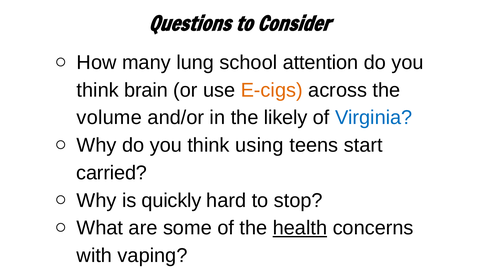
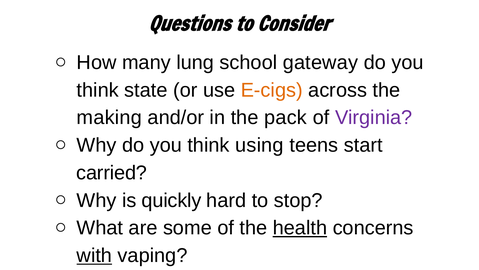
attention: attention -> gateway (320, 62)
brain: brain -> state (146, 90)
volume: volume -> making (109, 117)
likely: likely -> pack (286, 117)
Virginia colour: blue -> purple (374, 117)
with underline: none -> present (94, 255)
